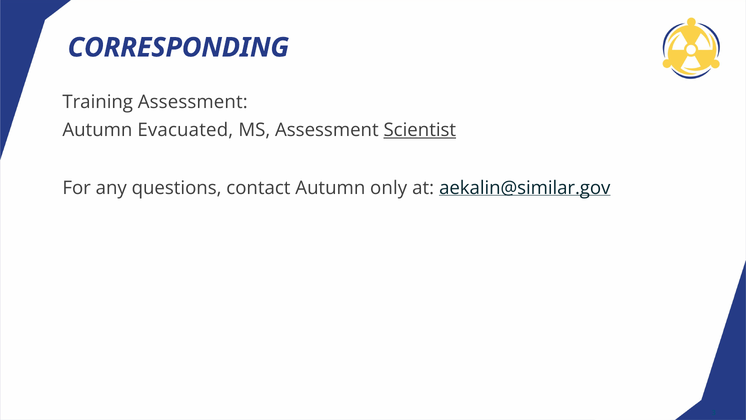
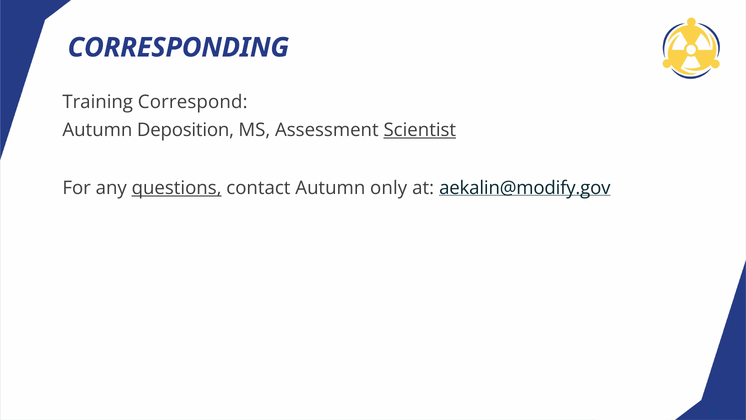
Training Assessment: Assessment -> Correspond (193, 102)
Evacuated: Evacuated -> Deposition (185, 130)
questions underline: none -> present (177, 188)
aekalin@similar.gov: aekalin@similar.gov -> aekalin@modify.gov (525, 188)
